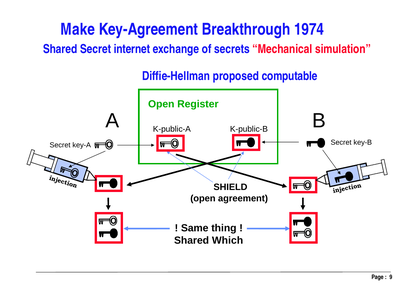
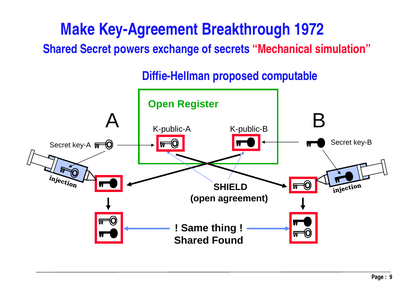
1974: 1974 -> 1972 (309, 30)
internet: internet -> powers (132, 49)
Which: Which -> Found (228, 240)
